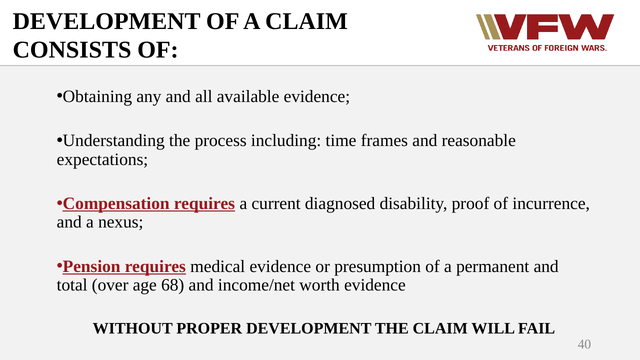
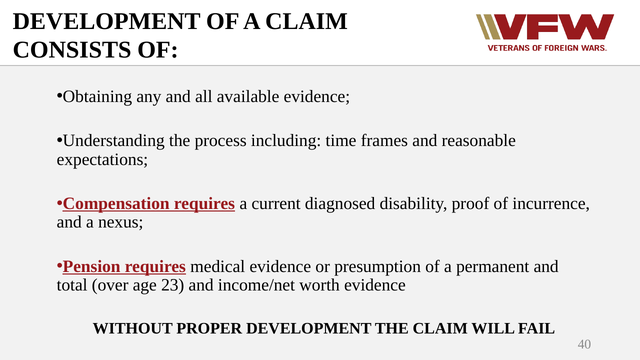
68: 68 -> 23 (173, 285)
